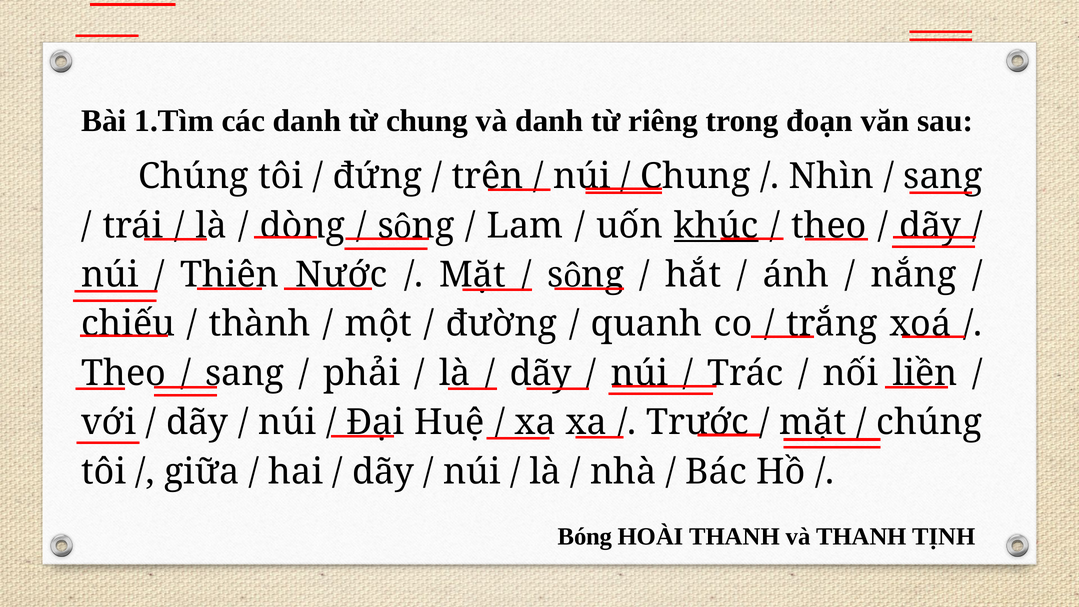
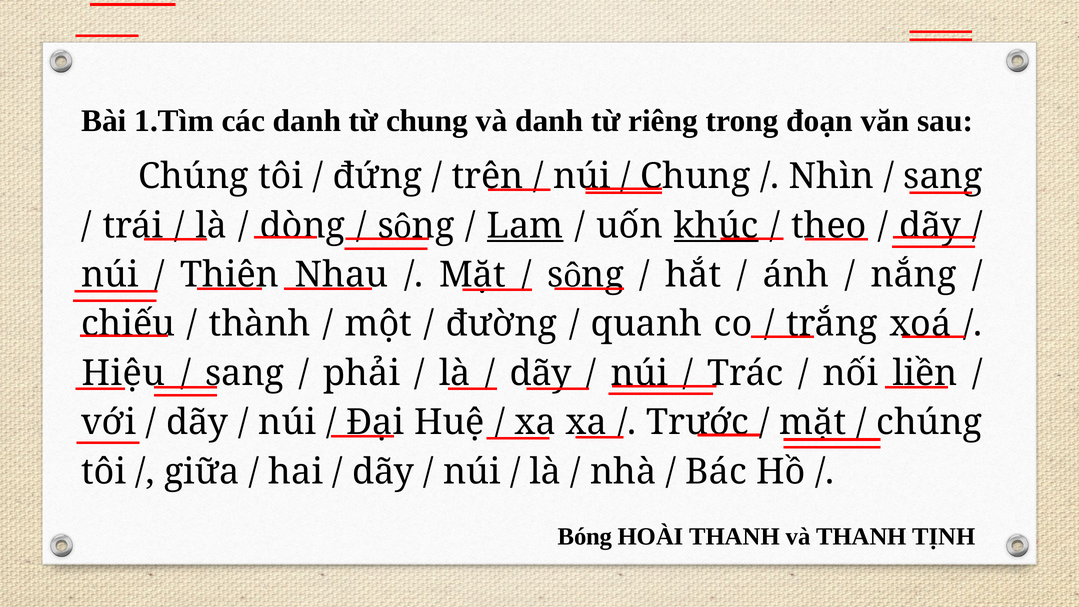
Lam underline: none -> present (525, 226)
Nước: Nước -> Nhau (341, 275)
Theo: Theo -> Hiệu (123, 373)
